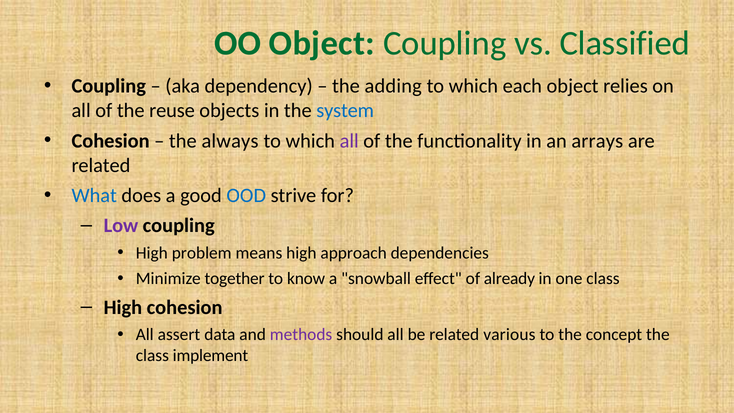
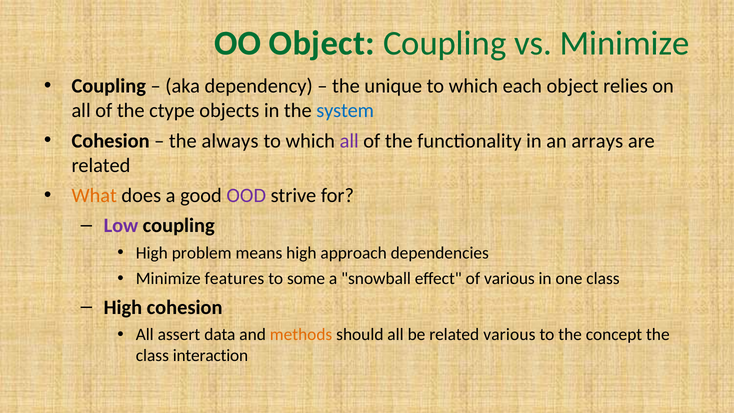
vs Classified: Classified -> Minimize (625, 43)
adding: adding -> unique (393, 86)
reuse: reuse -> ctype (172, 111)
What colour: blue -> orange (94, 195)
OOD colour: blue -> purple (246, 195)
together: together -> features (234, 279)
know: know -> some (306, 279)
of already: already -> various (509, 279)
methods colour: purple -> orange (301, 335)
implement: implement -> interaction (210, 355)
